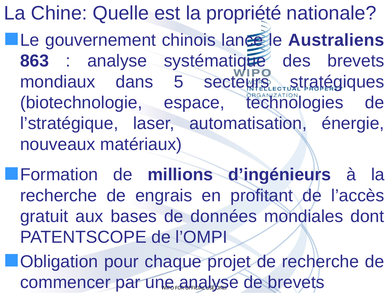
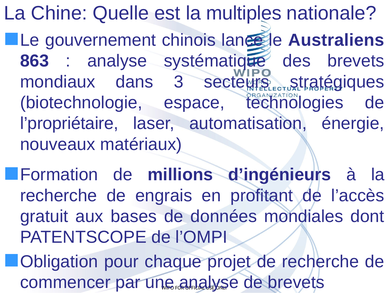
propriété: propriété -> multiples (244, 13)
5: 5 -> 3 (179, 82)
l’stratégique: l’stratégique -> l’propriétaire (69, 123)
